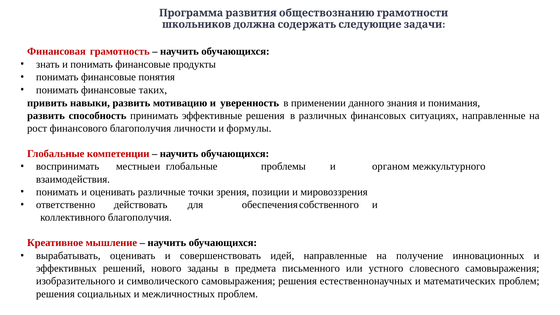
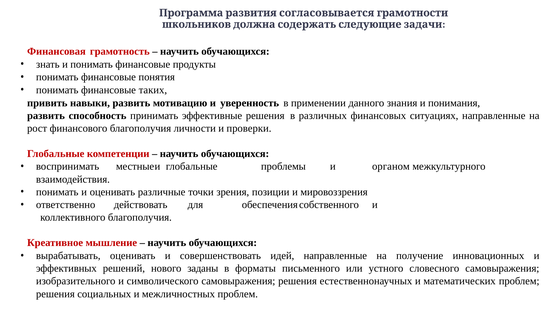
обществознанию: обществознанию -> согласовывается (327, 13)
формулы: формулы -> проверки (249, 128)
предмета: предмета -> форматы (256, 268)
